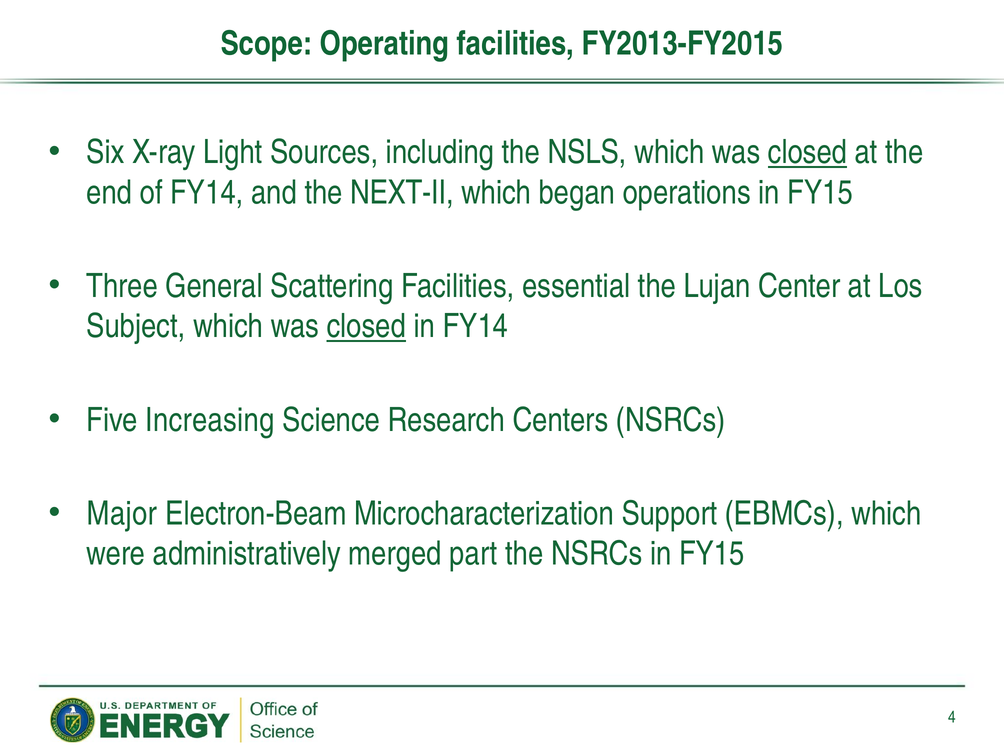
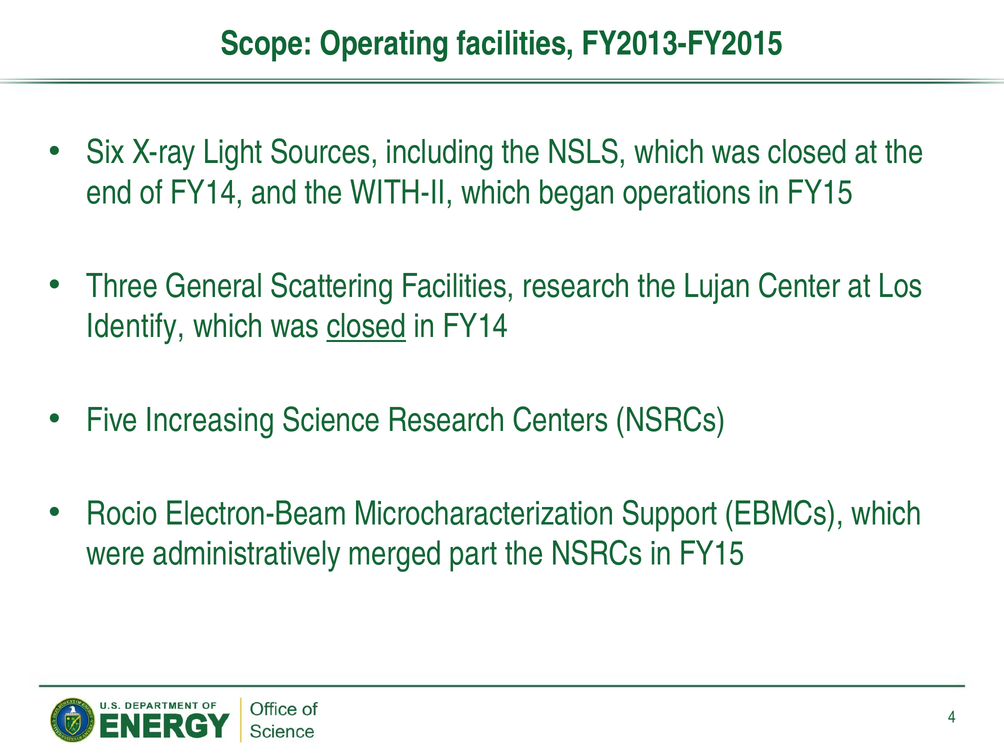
closed underline: present -> none (807, 152)
NEXT-II: NEXT-II -> WITH-II (402, 193)
Facilities essential: essential -> research (576, 286)
Subject: Subject -> Identify (136, 326)
Major: Major -> Rocio (122, 514)
